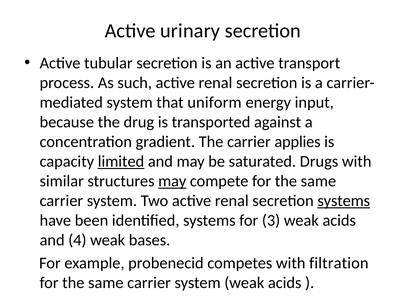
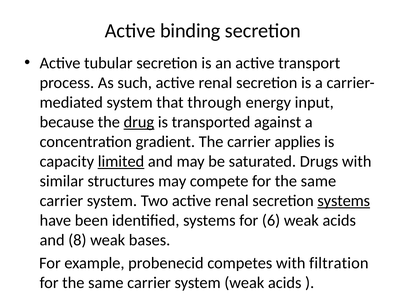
urinary: urinary -> binding (190, 31)
uniform: uniform -> through (214, 102)
drug underline: none -> present (139, 122)
may underline: present -> none (172, 181)
3: 3 -> 6 (271, 220)
4: 4 -> 8 (77, 240)
